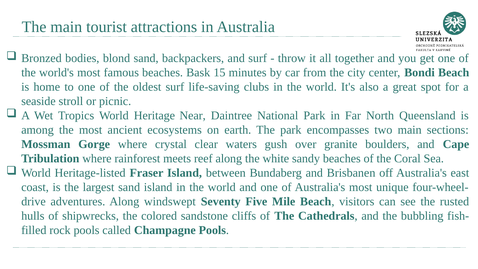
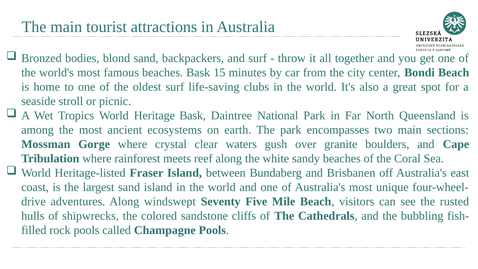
Heritage Near: Near -> Bask (193, 116)
